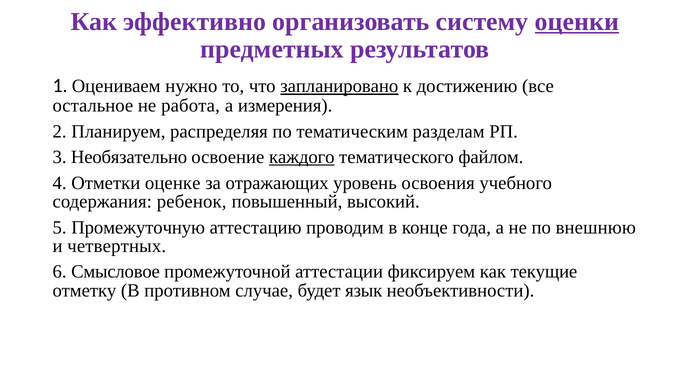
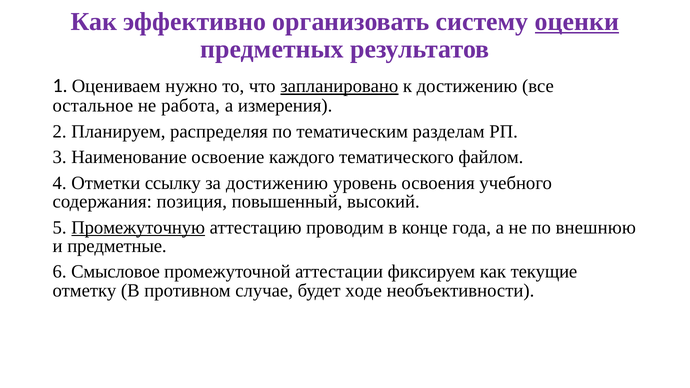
Необязательно: Необязательно -> Наименование (129, 157)
каждого underline: present -> none (302, 157)
оценке: оценке -> ссылку (173, 183)
за отражающих: отражающих -> достижению (277, 183)
ребенок: ребенок -> позиция (192, 202)
Промежуточную underline: none -> present (138, 227)
четвертных: четвертных -> предметные (117, 246)
язык: язык -> ходе (364, 290)
